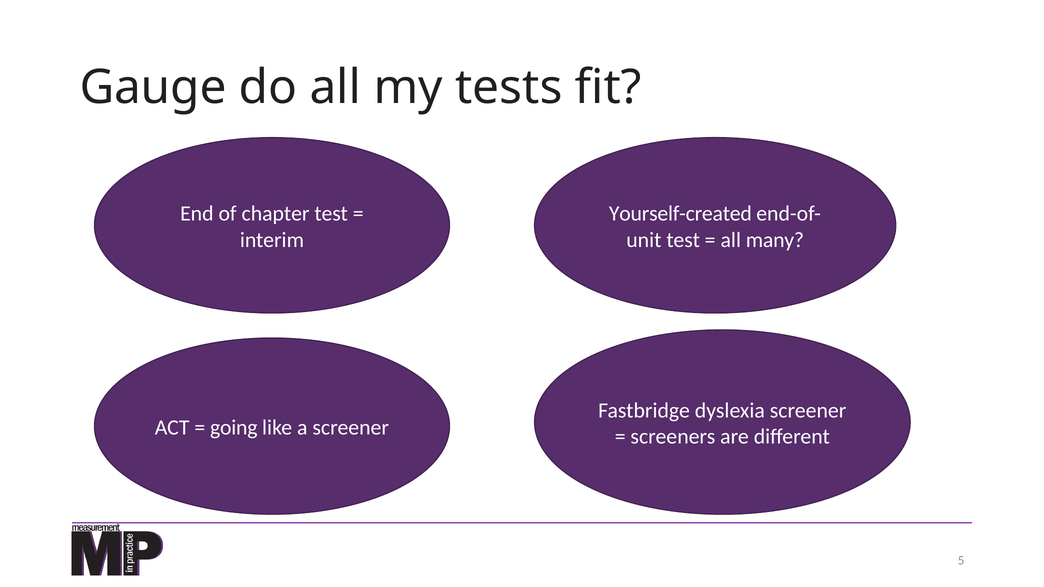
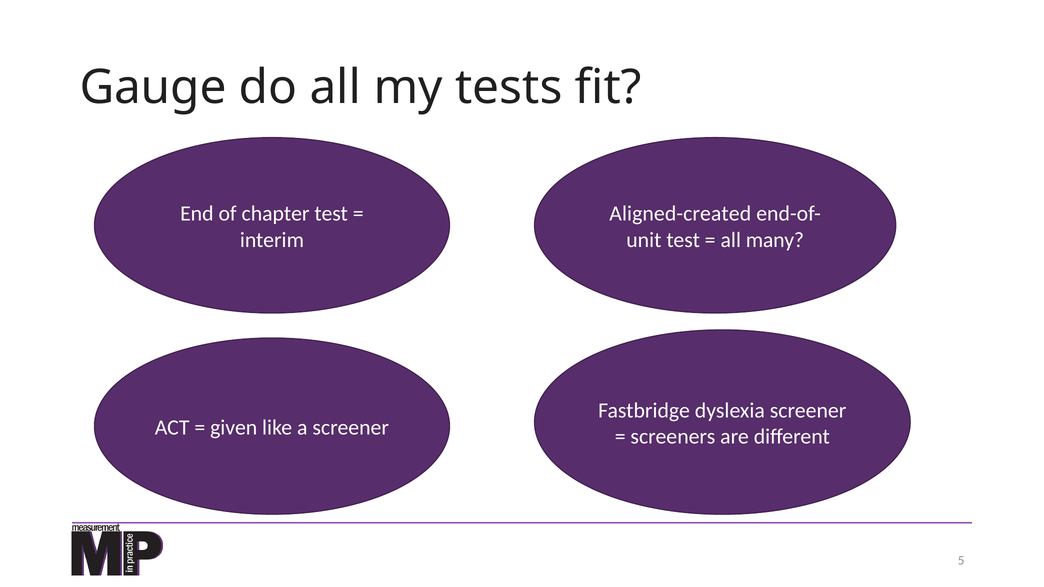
Yourself-created: Yourself-created -> Aligned-created (680, 214)
going: going -> given (234, 428)
